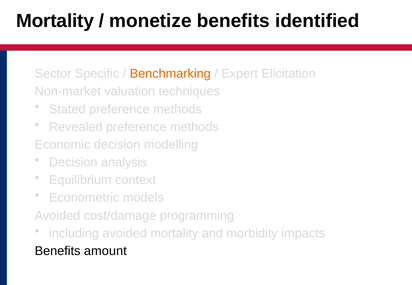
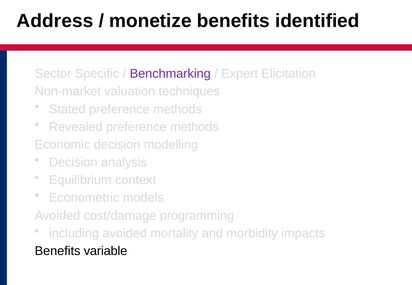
Mortality: Mortality -> Address (55, 21)
Benchmarking colour: orange -> purple (170, 74)
amount: amount -> variable (106, 251)
